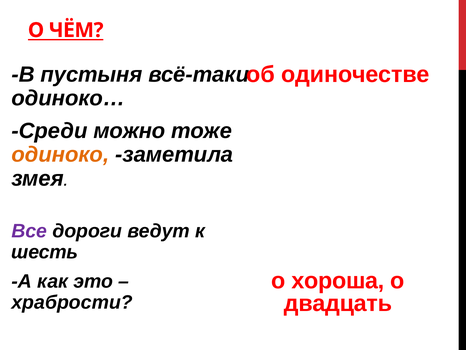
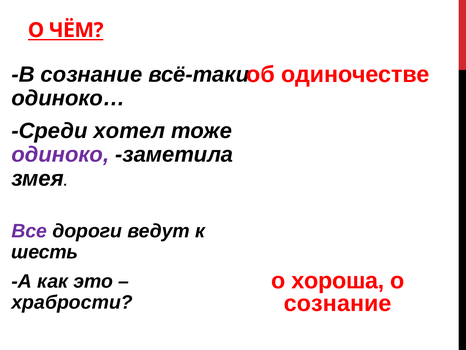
В пустыня: пустыня -> сознание (91, 74)
можно: можно -> хотел (129, 131)
одиноко colour: orange -> purple (60, 155)
двадцать: двадцать -> сознание (338, 303)
